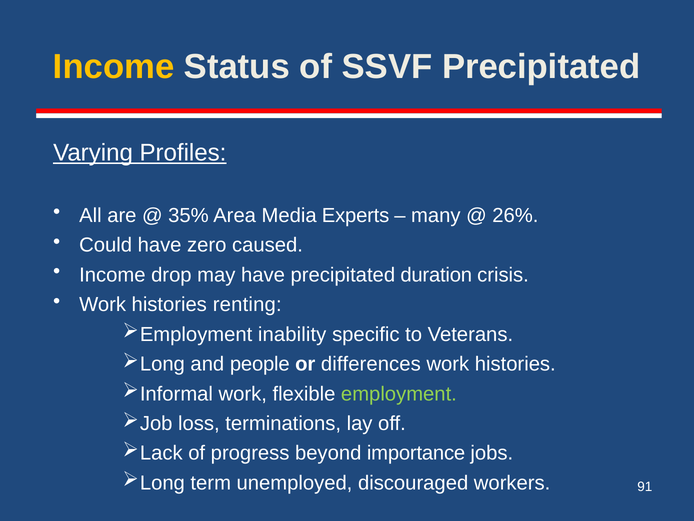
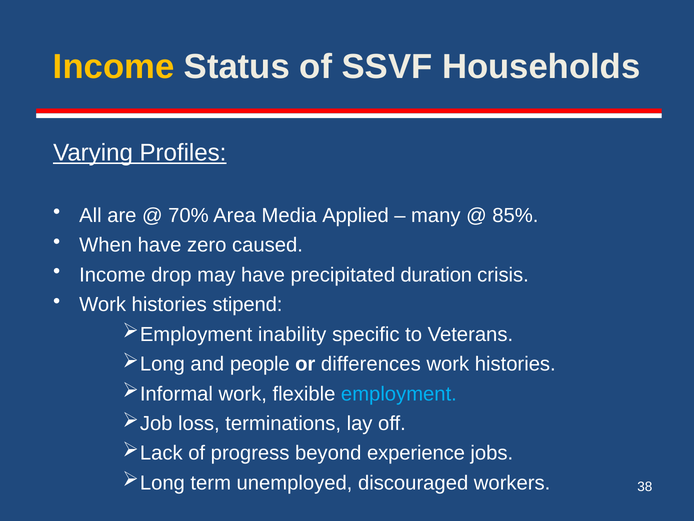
SSVF Precipitated: Precipitated -> Households (541, 67)
35%: 35% -> 70% (188, 215)
Experts: Experts -> Applied (356, 215)
26%: 26% -> 85% (515, 215)
Could: Could -> When (106, 245)
renting: renting -> stipend (247, 304)
employment colour: light green -> light blue (399, 393)
importance: importance -> experience (416, 453)
91: 91 -> 38 (645, 487)
